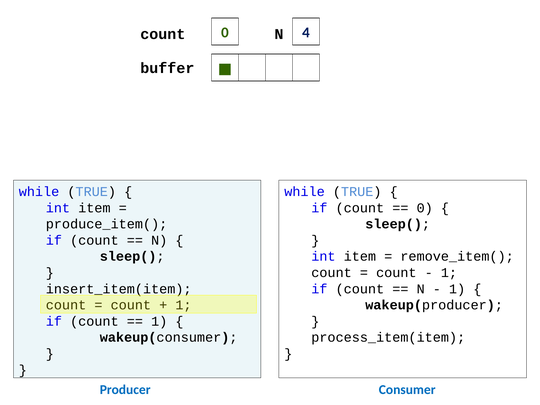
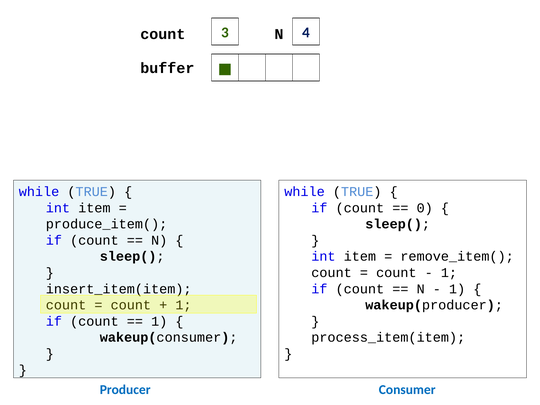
count 0: 0 -> 3 (225, 33)
